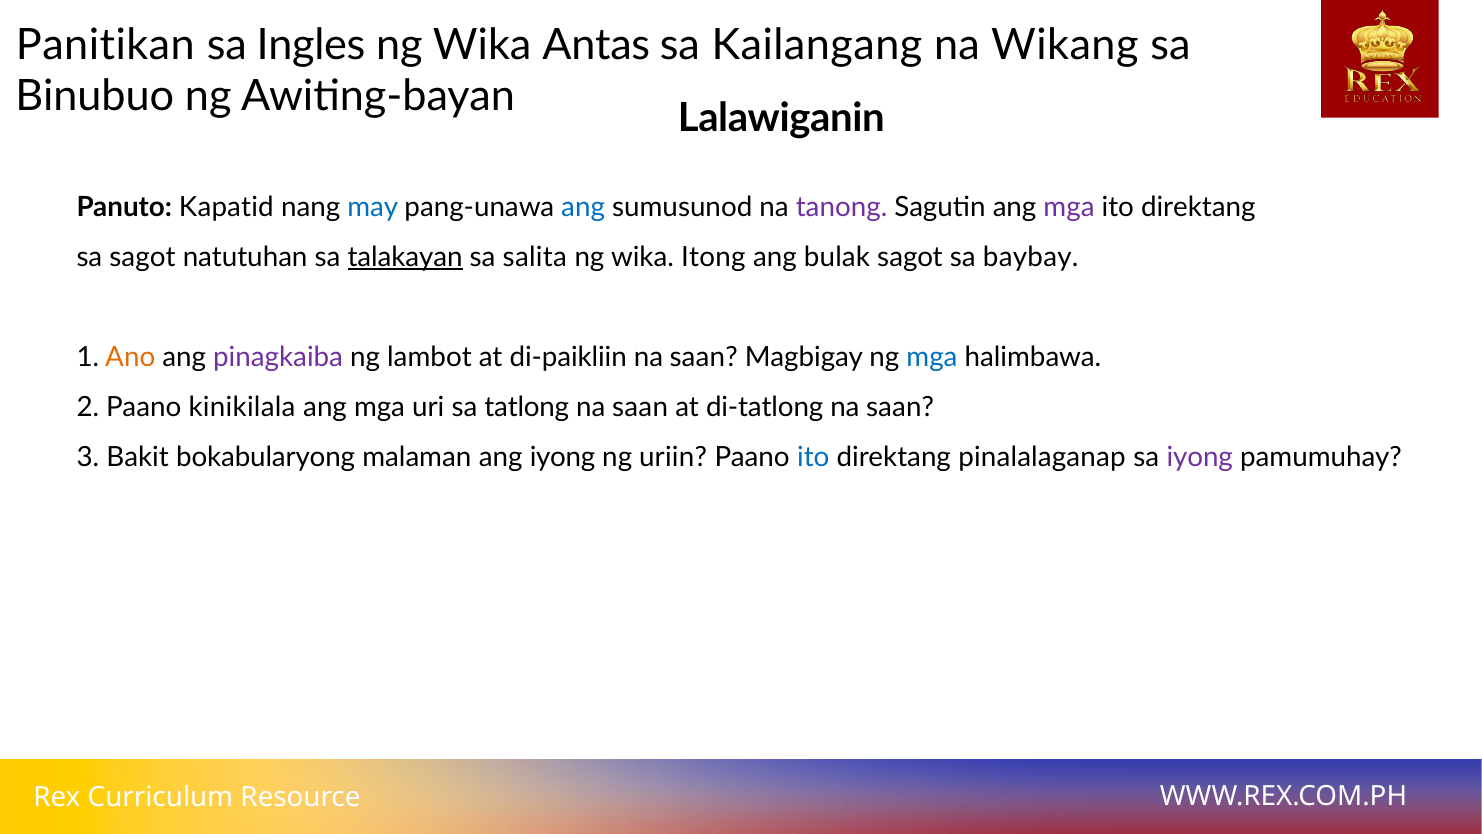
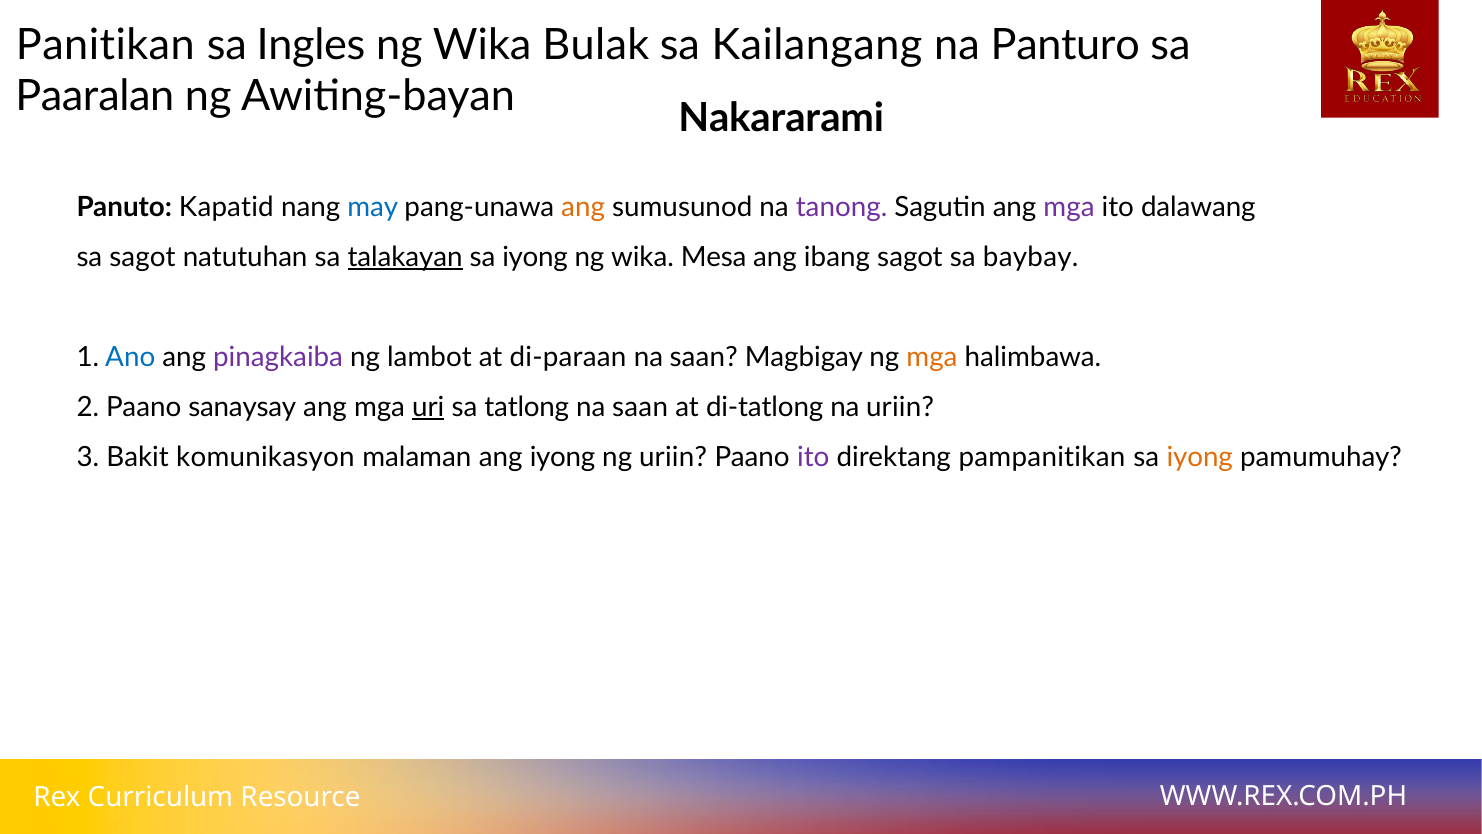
Antas: Antas -> Bulak (596, 45)
Wikang: Wikang -> Panturo (1065, 45)
Binubuo: Binubuo -> Paaralan (95, 97)
Lalawiganin: Lalawiganin -> Nakararami (781, 119)
ang colour: blue -> orange (583, 207)
direktang: direktang -> dalawang (1198, 207)
salita: salita -> iyong (535, 257)
Itong: Itong -> Mesa (714, 257)
bulak: bulak -> ibang (837, 257)
Ano colour: orange -> blue (130, 357)
di-paikliin: di-paikliin -> di-paraan (568, 357)
mga colour: blue -> orange (932, 357)
kinikilala: kinikilala -> sanaysay (242, 407)
uri underline: none -> present (428, 407)
saan: saan -> uriin (900, 407)
bokabularyong: bokabularyong -> komunikasyon (265, 457)
ito colour: blue -> purple (813, 457)
pinalalaganap: pinalalaganap -> pampanitikan (1042, 457)
iyong colour: purple -> orange (1200, 457)
